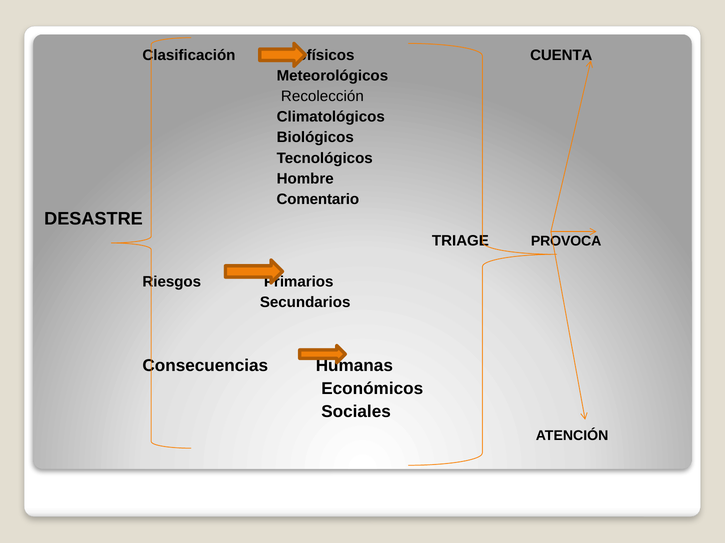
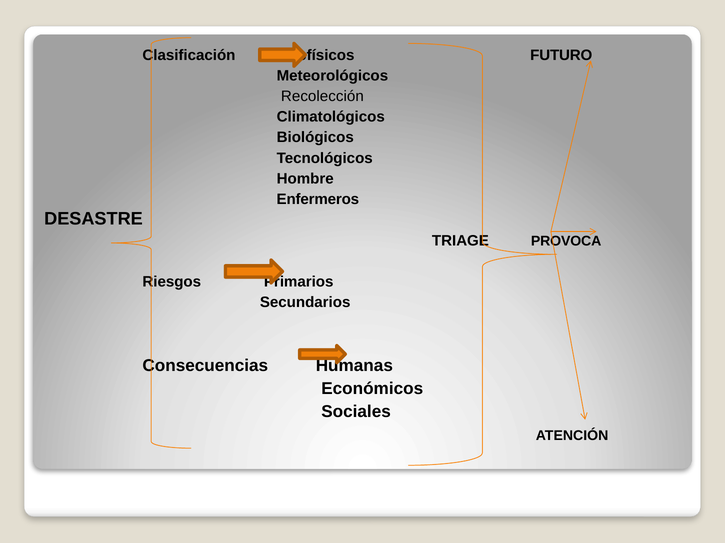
CUENTA: CUENTA -> FUTURO (561, 55)
Comentario: Comentario -> Enfermeros (318, 200)
